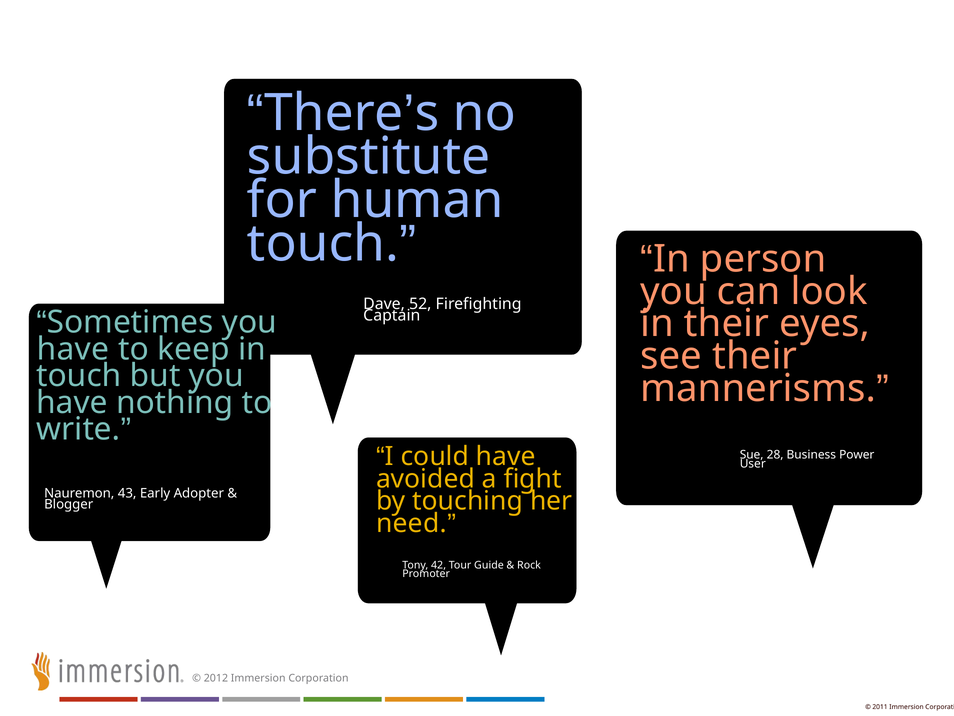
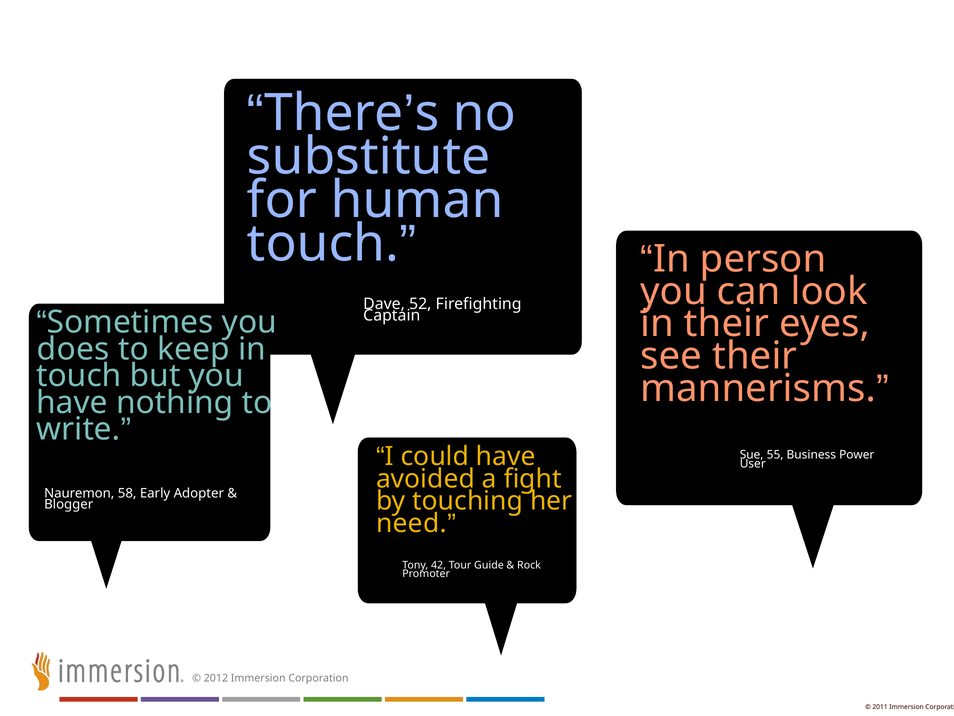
have: have -> does (73, 349)
28: 28 -> 55 (775, 455)
43: 43 -> 58 (127, 493)
